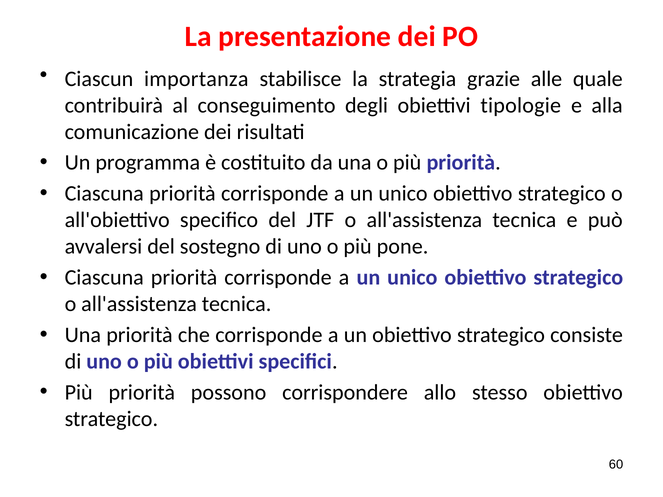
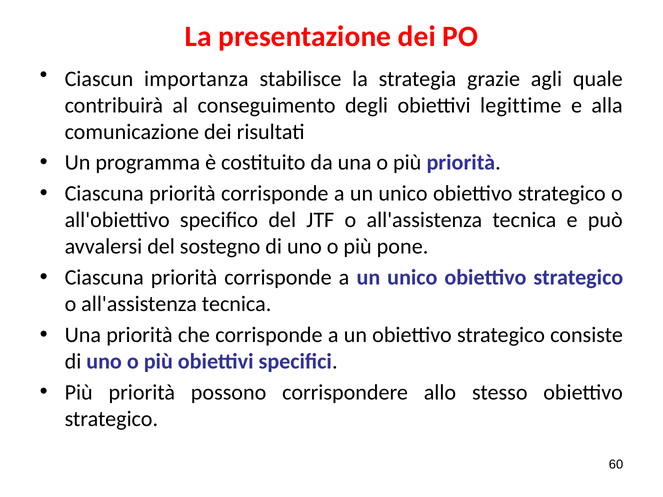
alle: alle -> agli (546, 79)
tipologie: tipologie -> legittime (521, 105)
